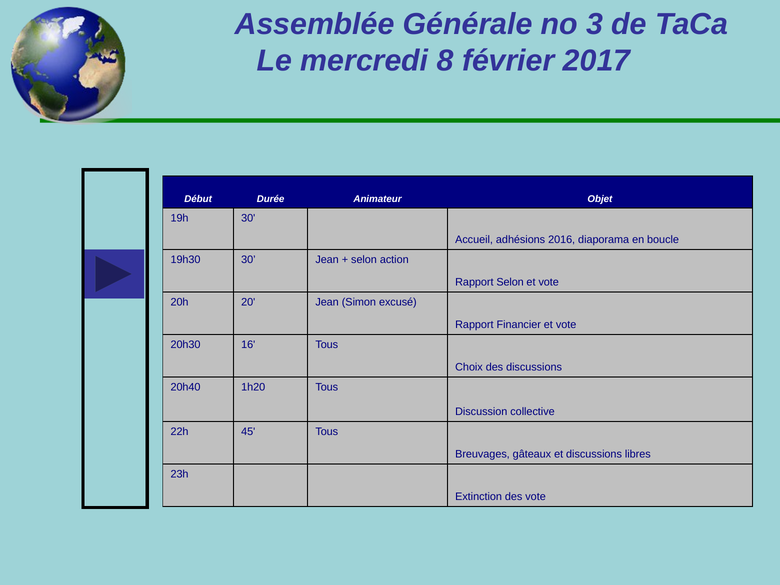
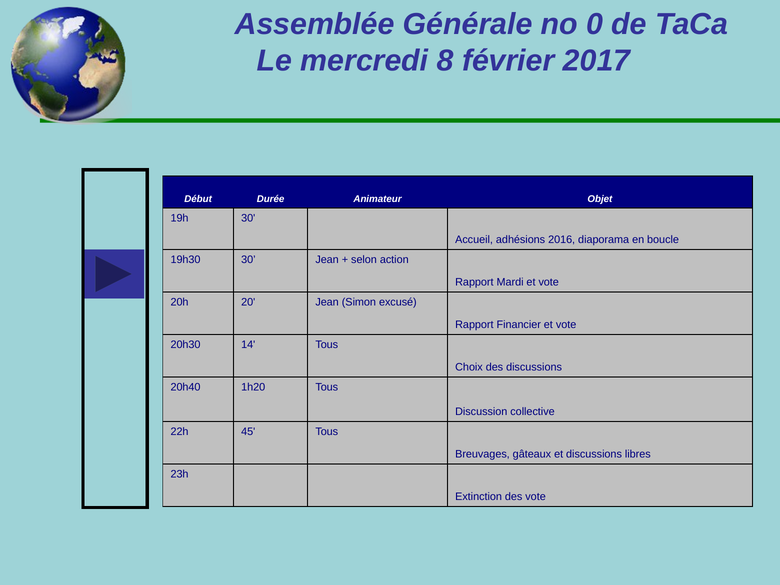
3: 3 -> 0 (595, 24)
Rapport Selon: Selon -> Mardi (510, 282)
16: 16 -> 14 (248, 345)
